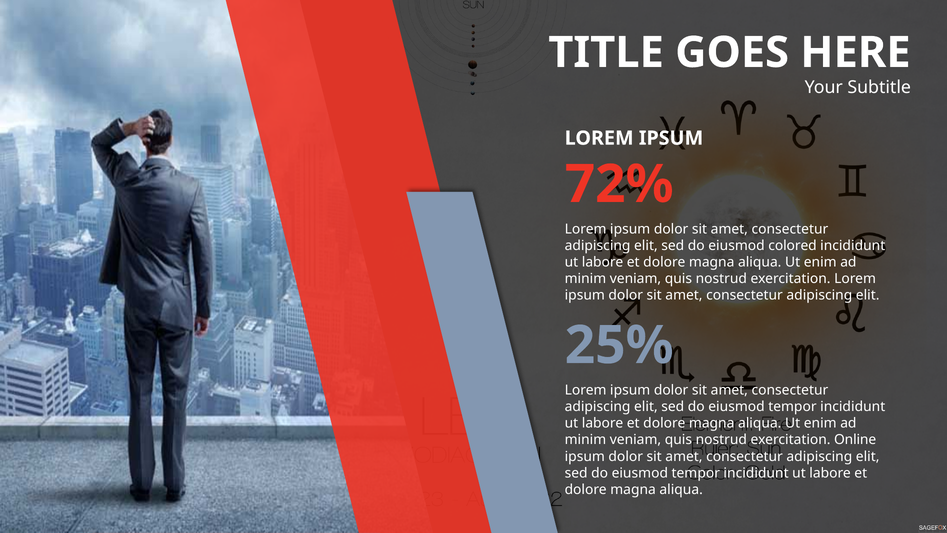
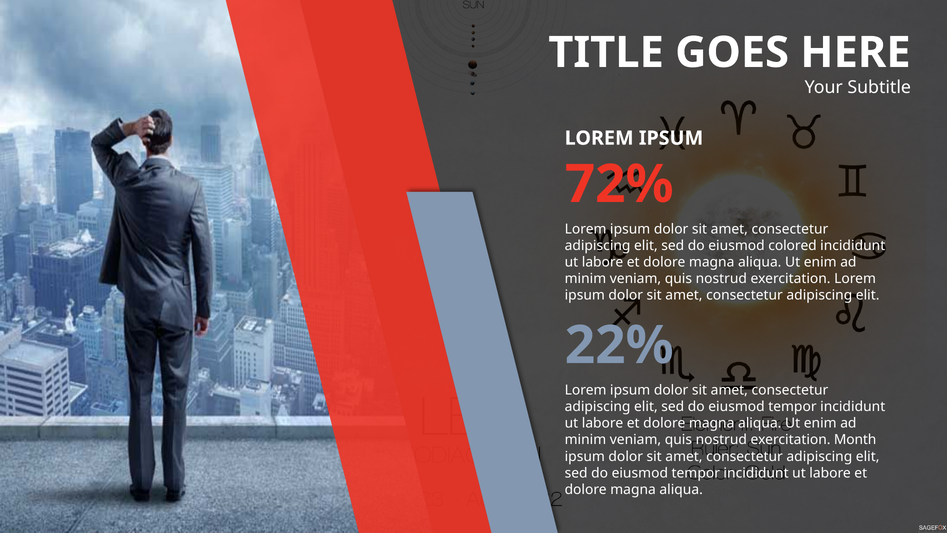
25%: 25% -> 22% (619, 345)
Online: Online -> Month (855, 440)
